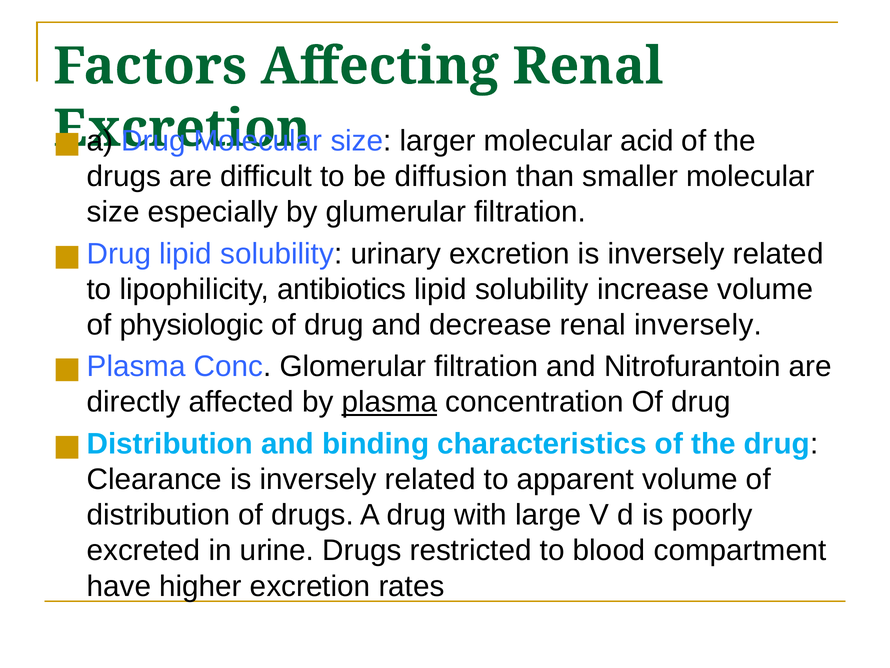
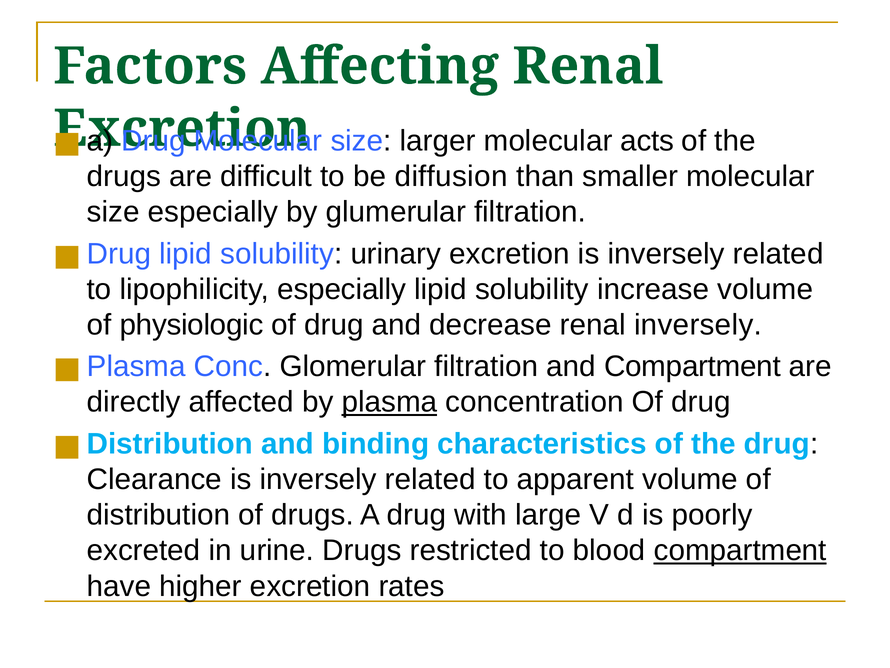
acid: acid -> acts (647, 141)
lipophilicity antibiotics: antibiotics -> especially (342, 289)
and Nitrofurantoin: Nitrofurantoin -> Compartment (692, 366)
compartment underline: none -> present (740, 550)
